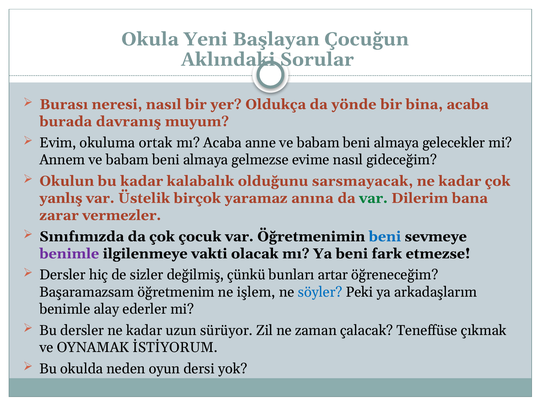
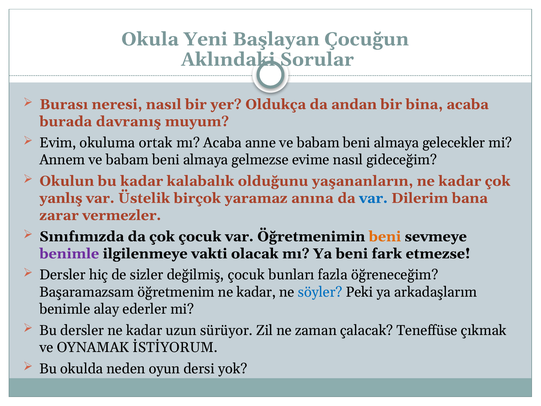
yönde: yönde -> andan (354, 104)
sarsmayacak: sarsmayacak -> yaşananların (363, 181)
var colour: green -> blue (373, 198)
beni colour: blue -> orange (385, 236)
değilmiş çünkü: çünkü -> çocuk (246, 275)
artar: artar -> fazla (333, 275)
öğretmenim ne işlem: işlem -> kadar (256, 292)
